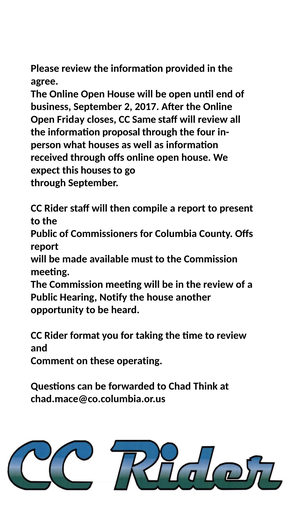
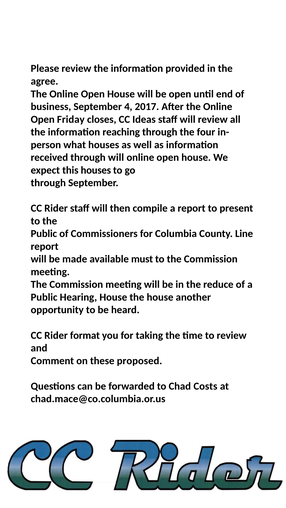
2: 2 -> 4 (128, 107)
Same: Same -> Ideas (144, 119)
proposal: proposal -> reaching (121, 132)
through offs: offs -> will (116, 158)
County Offs: Offs -> Line (244, 234)
the review: review -> reduce (218, 285)
Hearing Notify: Notify -> House (113, 297)
operating: operating -> proposed (140, 361)
Think: Think -> Costs (205, 386)
